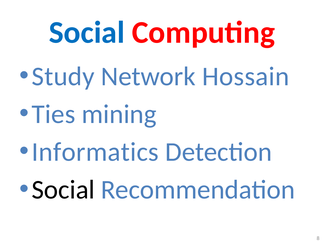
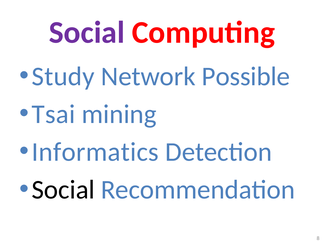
Social colour: blue -> purple (87, 32)
Hossain: Hossain -> Possible (246, 76)
Ties: Ties -> Tsai (53, 114)
